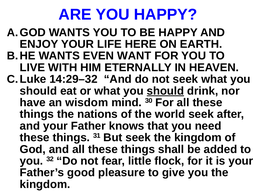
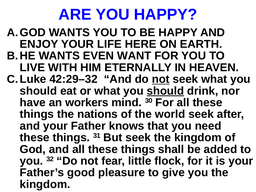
14:29–32: 14:29–32 -> 42:29–32 (74, 79)
not underline: none -> present (161, 79)
wisdom: wisdom -> workers (87, 103)
